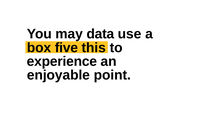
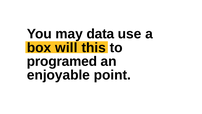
five: five -> will (66, 47)
experience: experience -> programed (62, 61)
